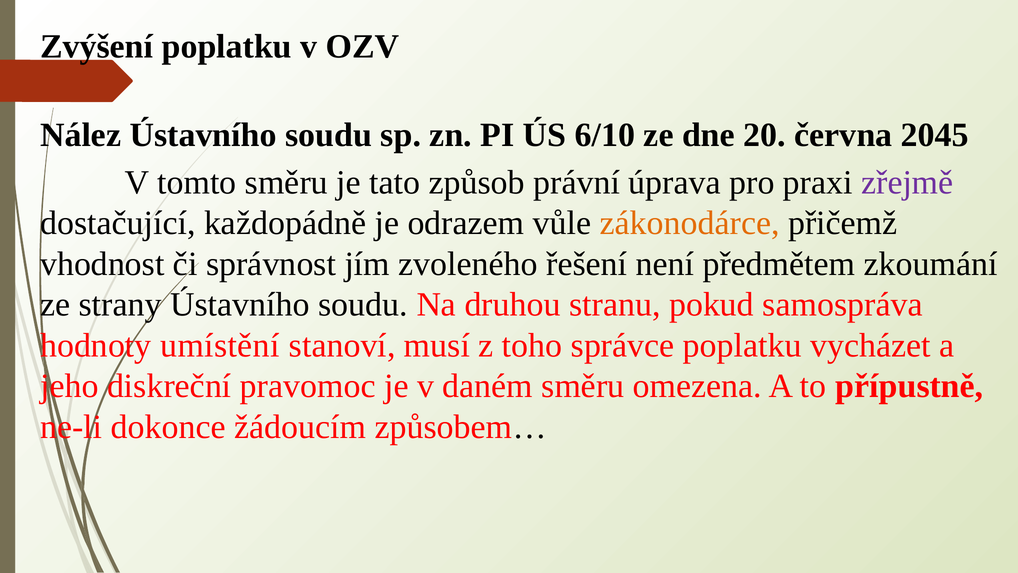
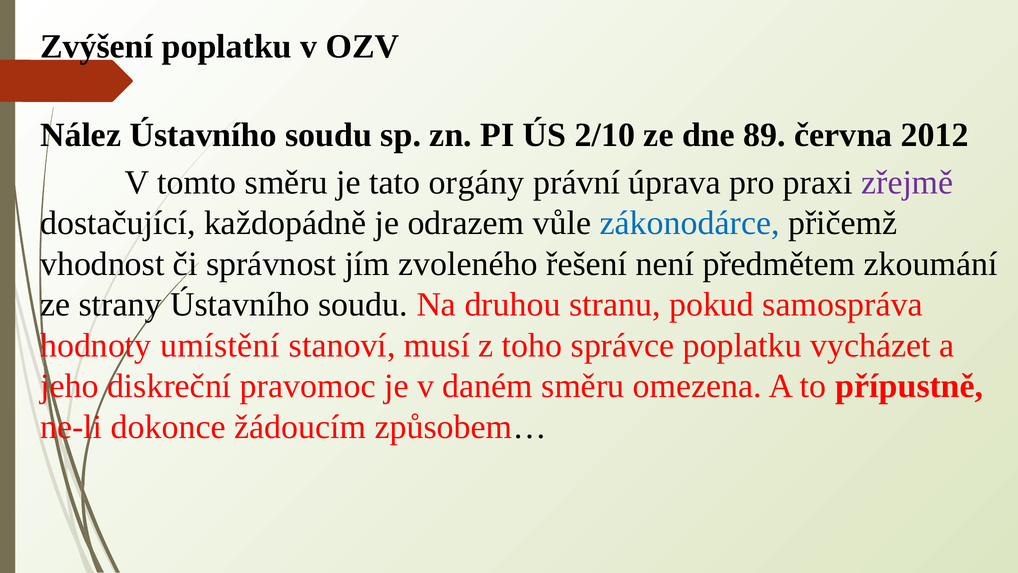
6/10: 6/10 -> 2/10 (605, 135)
20: 20 -> 89 (765, 135)
2045: 2045 -> 2012 (935, 135)
způsob: způsob -> orgány (477, 182)
zákonodárce colour: orange -> blue (690, 223)
